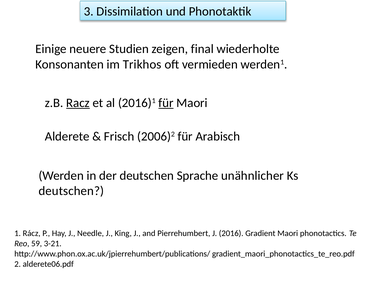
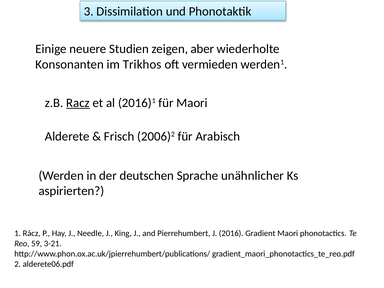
final: final -> aber (202, 49)
für underline: present -> none (166, 103)
deutschen: deutschen -> aspirierten (71, 191)
